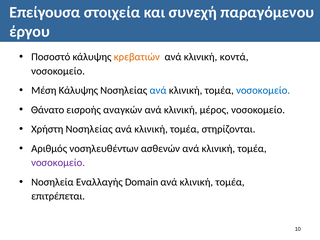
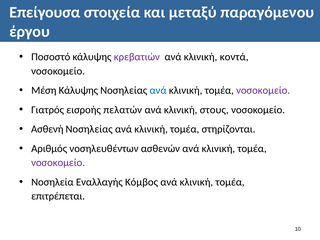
συνεχή: συνεχή -> μεταξύ (193, 12)
κρεβατιών colour: orange -> purple (137, 57)
νοσοκομείο colour: blue -> purple (263, 90)
Θάνατο: Θάνατο -> Γιατρός (48, 110)
αναγκών: αναγκών -> πελατών (123, 110)
μέρος: μέρος -> στους (214, 110)
Χρήστη: Χρήστη -> Ασθενή (47, 129)
Domain: Domain -> Κόμβος (142, 182)
